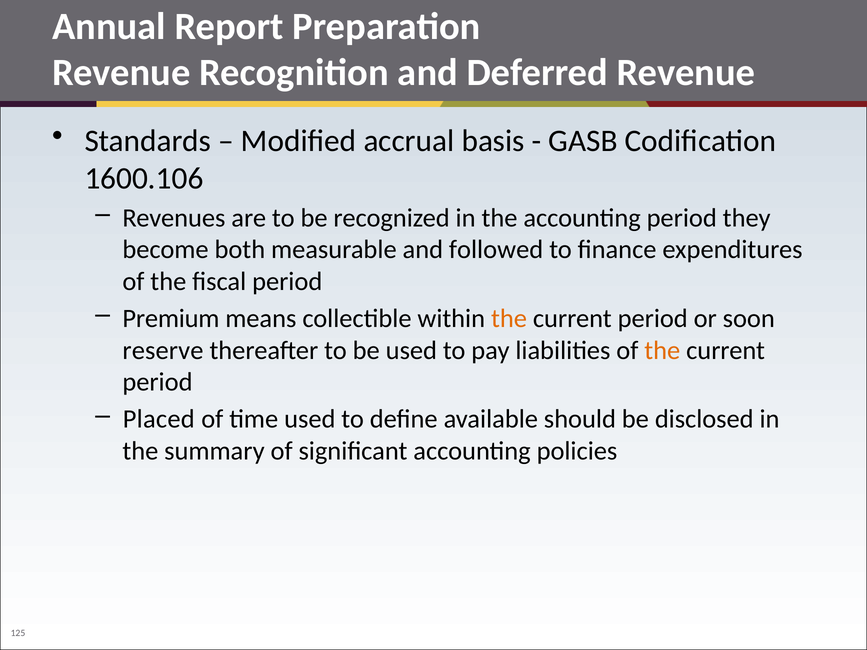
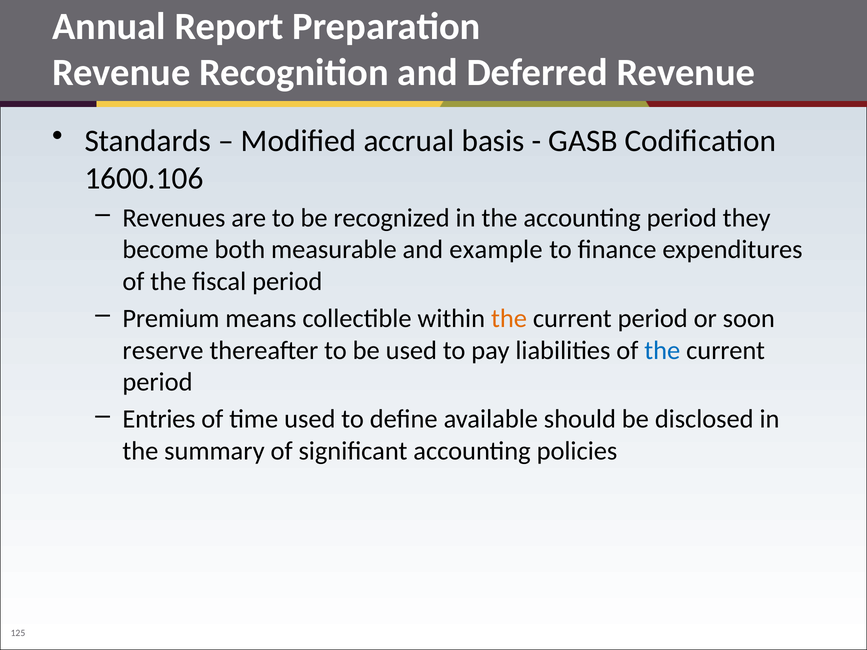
followed: followed -> example (496, 250)
the colour: orange -> blue (662, 350)
Placed: Placed -> Entries (159, 419)
